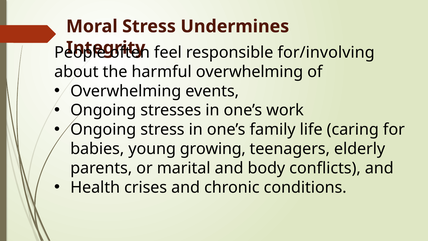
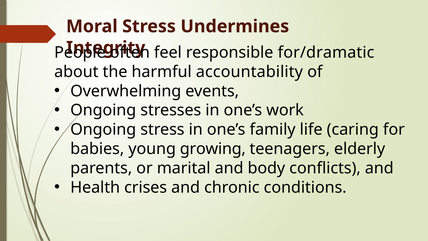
for/involving: for/involving -> for/dramatic (326, 52)
harmful overwhelming: overwhelming -> accountability (249, 72)
